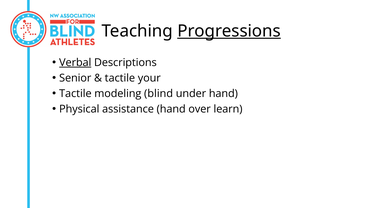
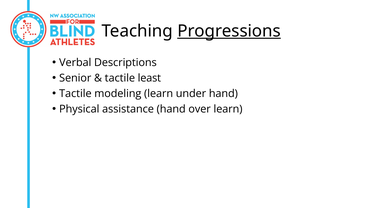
Verbal underline: present -> none (75, 63)
your: your -> least (149, 78)
modeling blind: blind -> learn (159, 94)
